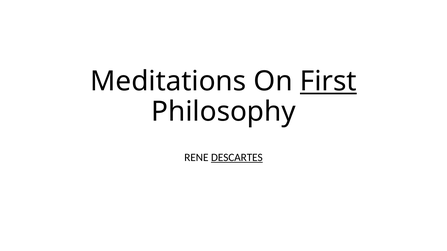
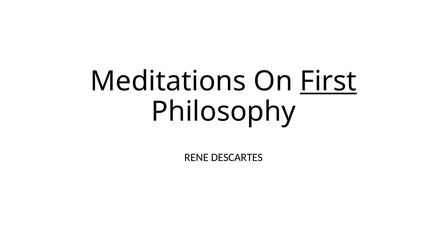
DESCARTES underline: present -> none (237, 158)
